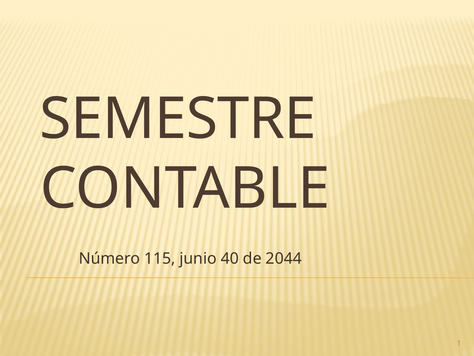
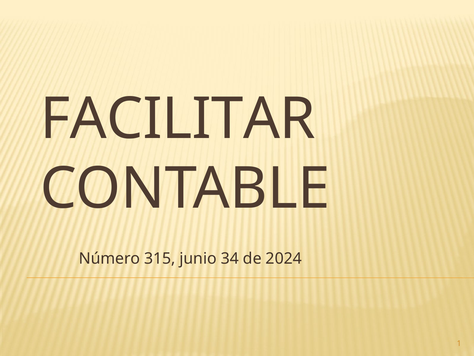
SEMESTRE: SEMESTRE -> FACILITAR (178, 119)
115: 115 -> 315 (160, 258)
40: 40 -> 34 (230, 258)
2044: 2044 -> 2024 (284, 258)
